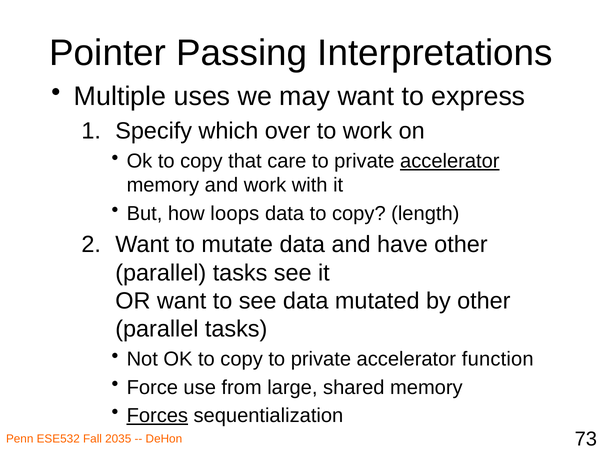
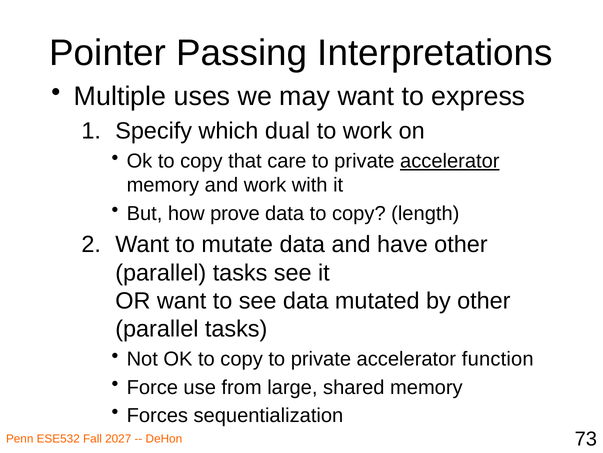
over: over -> dual (287, 131)
loops: loops -> prove (235, 213)
Forces underline: present -> none (157, 415)
2035: 2035 -> 2027 (118, 438)
